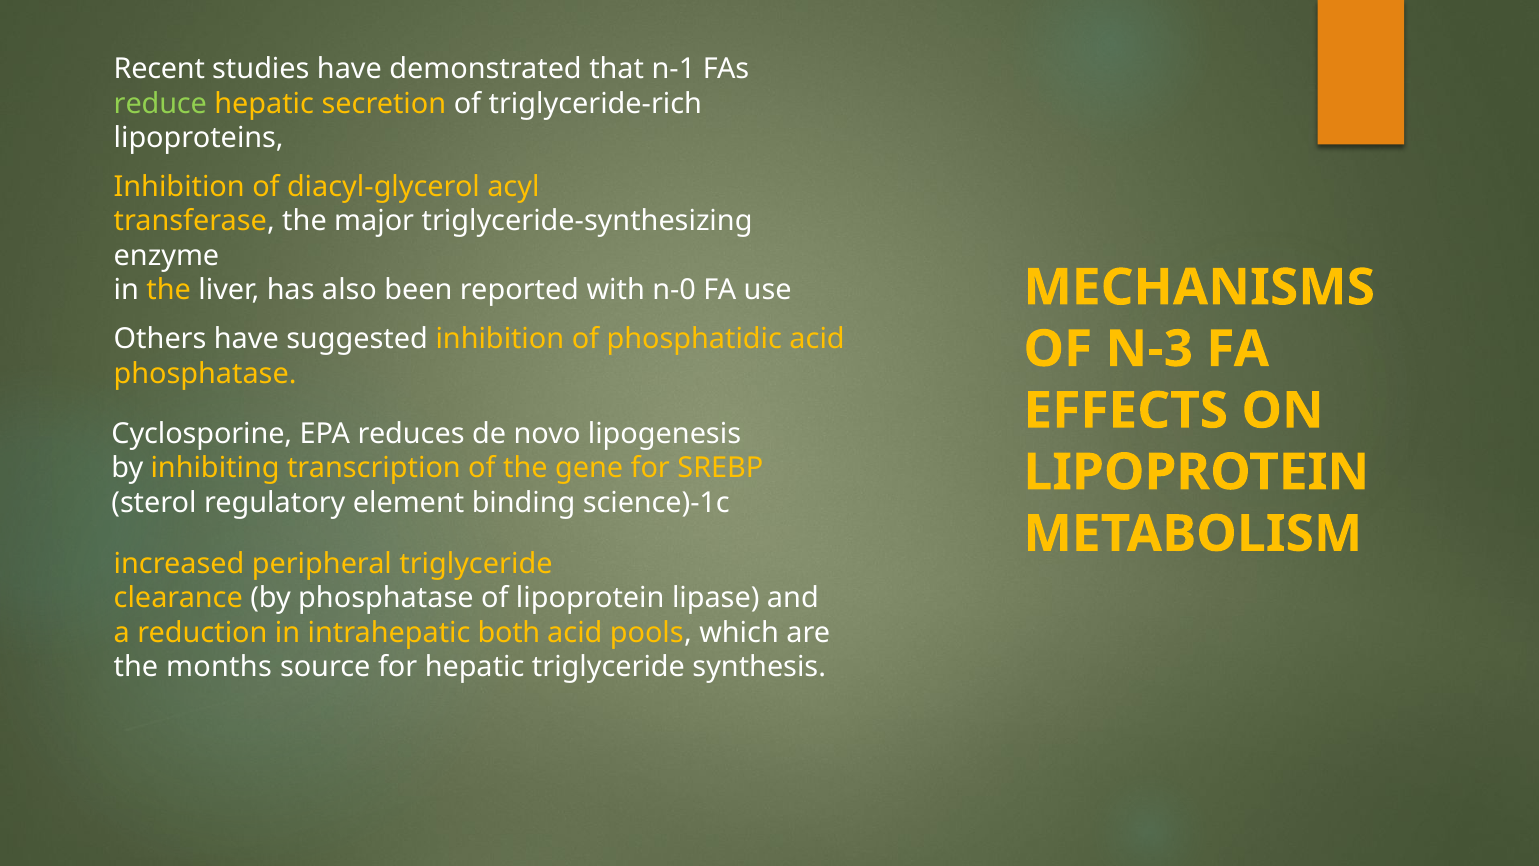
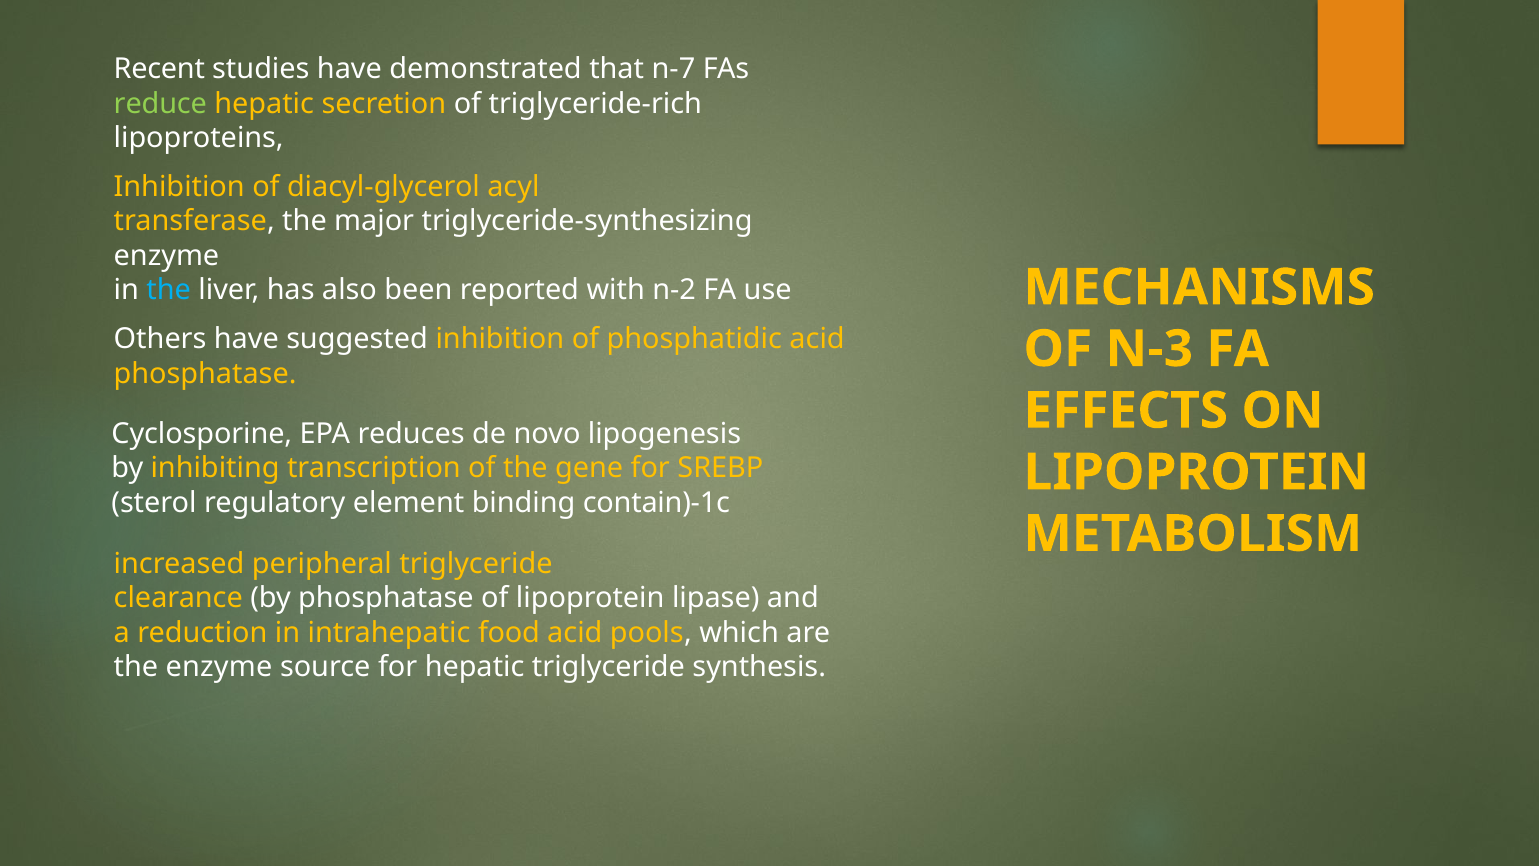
n-1: n-1 -> n-7 (673, 69)
the colour: yellow -> light blue (169, 290)
n-0: n-0 -> n-2 (674, 290)
science)-1c: science)-1c -> contain)-1c (656, 503)
both: both -> food (509, 633)
the months: months -> enzyme (219, 667)
